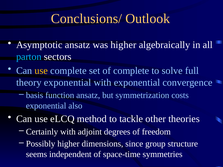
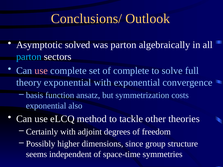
Asymptotic ansatz: ansatz -> solved (78, 45)
was higher: higher -> parton (123, 45)
use colour: yellow -> pink (41, 71)
